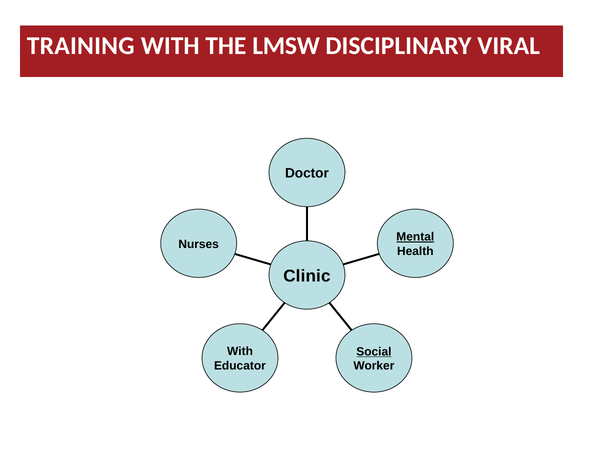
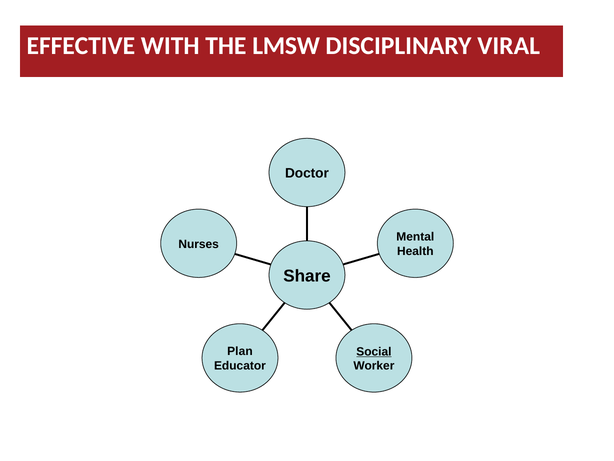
TRAINING: TRAINING -> EFFECTIVE (81, 46)
Mental underline: present -> none (415, 237)
Clinic: Clinic -> Share (307, 276)
With: With -> Plan (240, 351)
